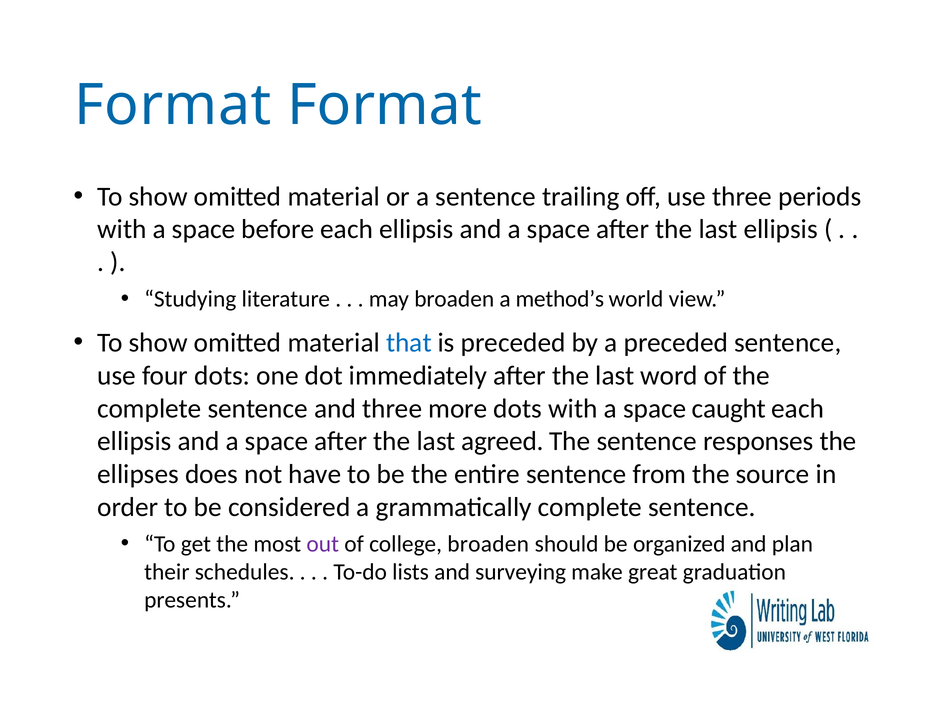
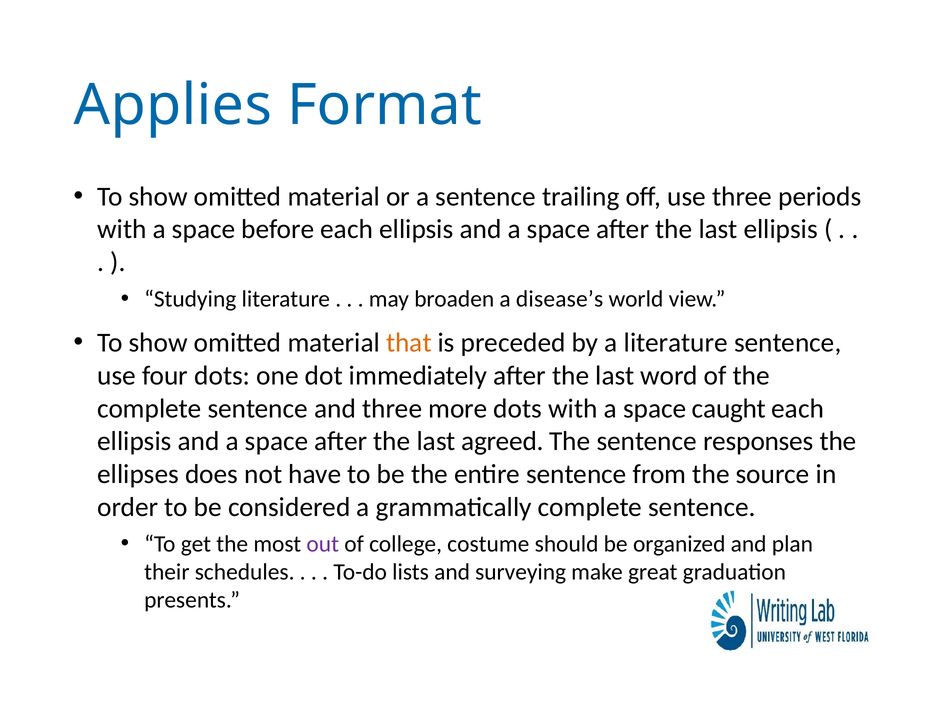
Format: Format -> Applies (173, 105)
method’s: method’s -> disease’s (560, 299)
that colour: blue -> orange (409, 343)
a preceded: preceded -> literature (676, 343)
college broaden: broaden -> costume (488, 543)
